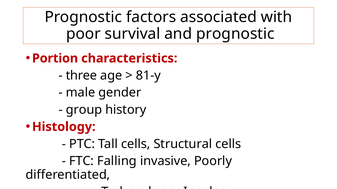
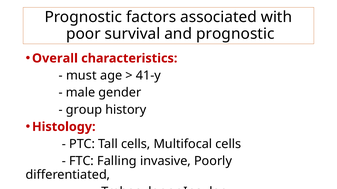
Portion: Portion -> Overall (55, 58)
three: three -> must (81, 76)
81-y: 81-y -> 41-y (148, 76)
Structural: Structural -> Multifocal (183, 144)
